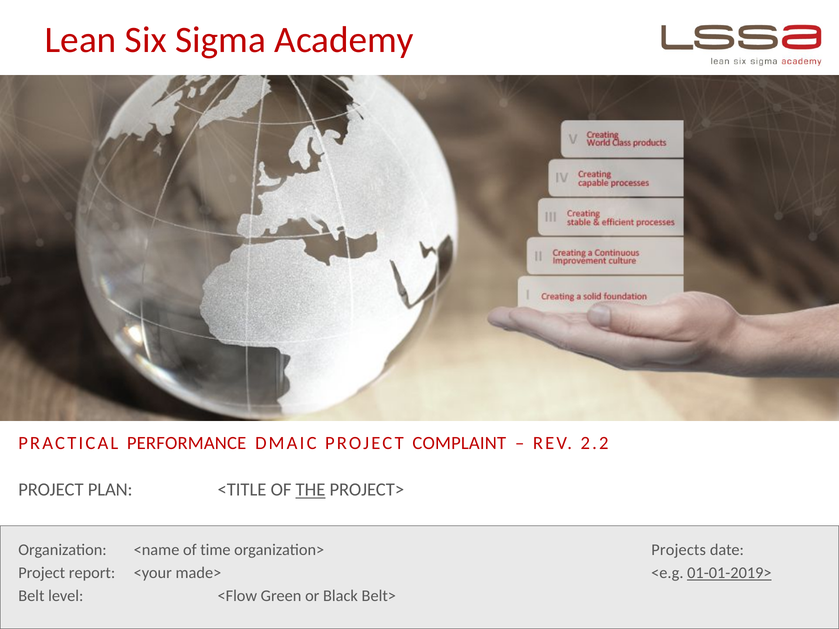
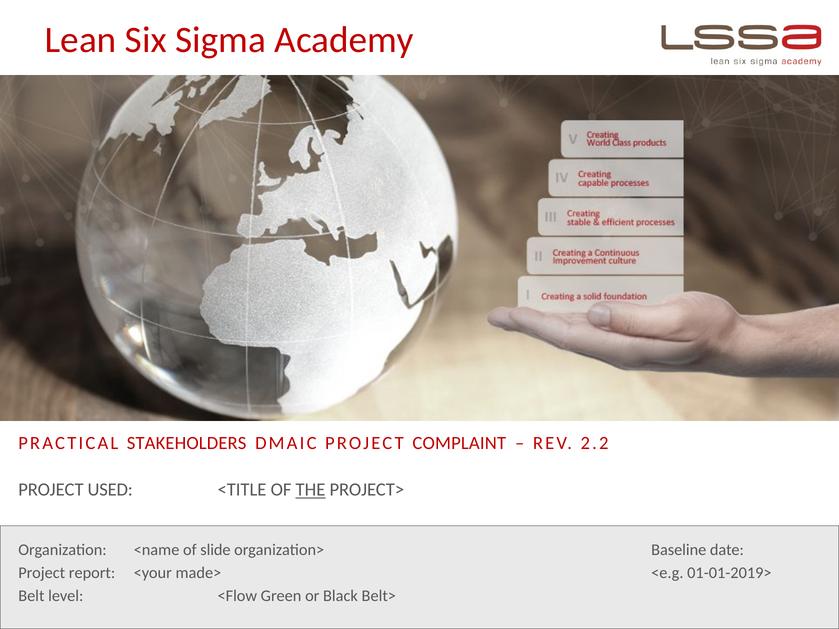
PERFORMANCE: PERFORMANCE -> STAKEHOLDERS (187, 443)
PLAN: PLAN -> USED (110, 490)
time: time -> slide (215, 550)
Projects: Projects -> Baseline (679, 550)
01-01-2019> underline: present -> none (729, 573)
